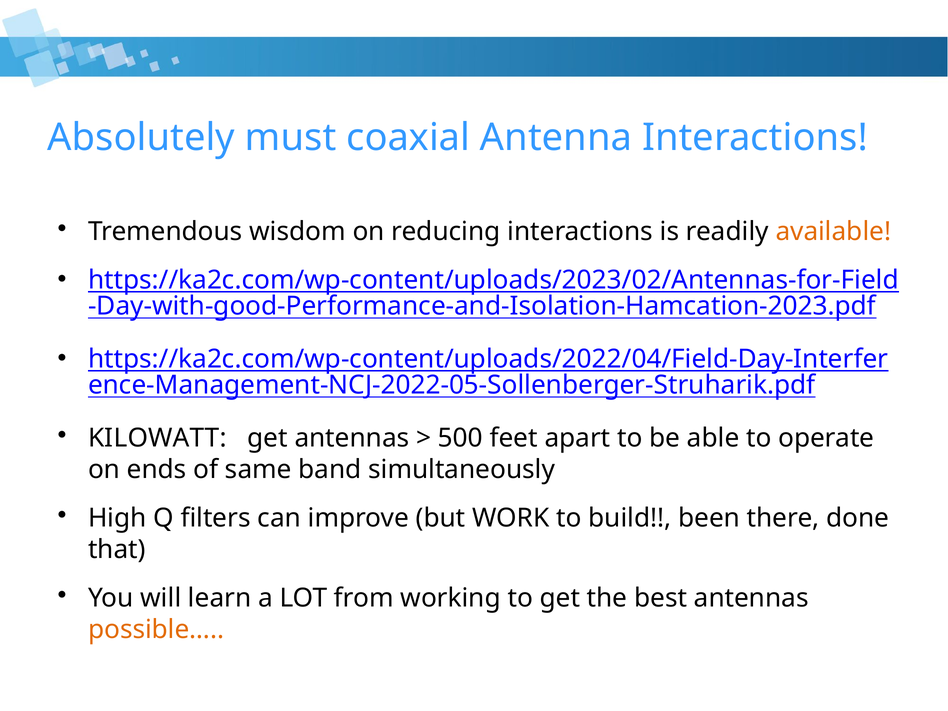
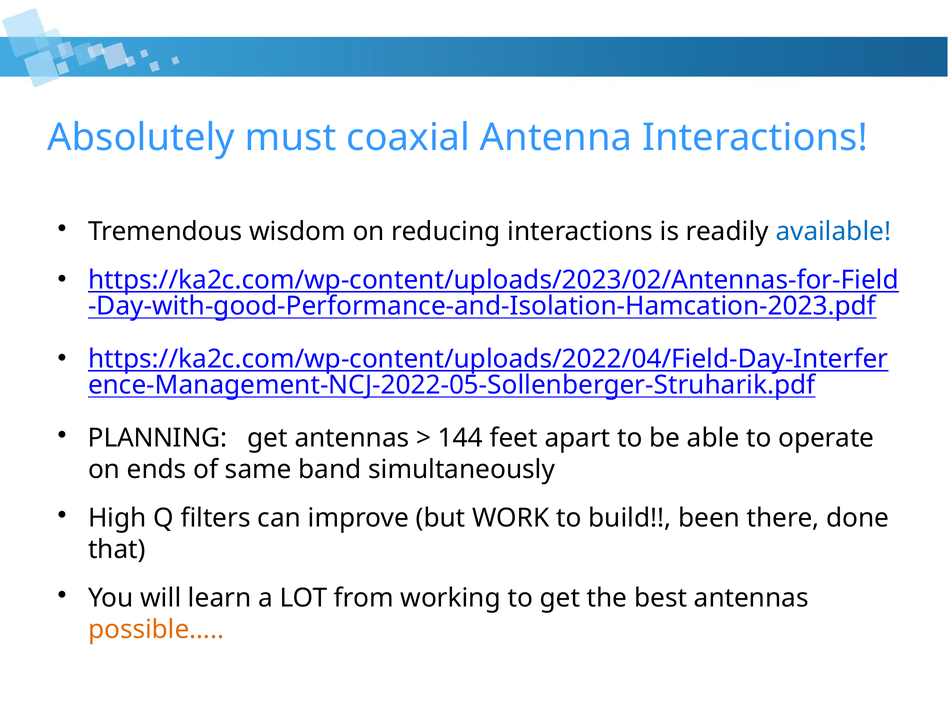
available colour: orange -> blue (833, 231)
KILOWATT: KILOWATT -> PLANNING (158, 438)
500: 500 -> 144 (460, 438)
